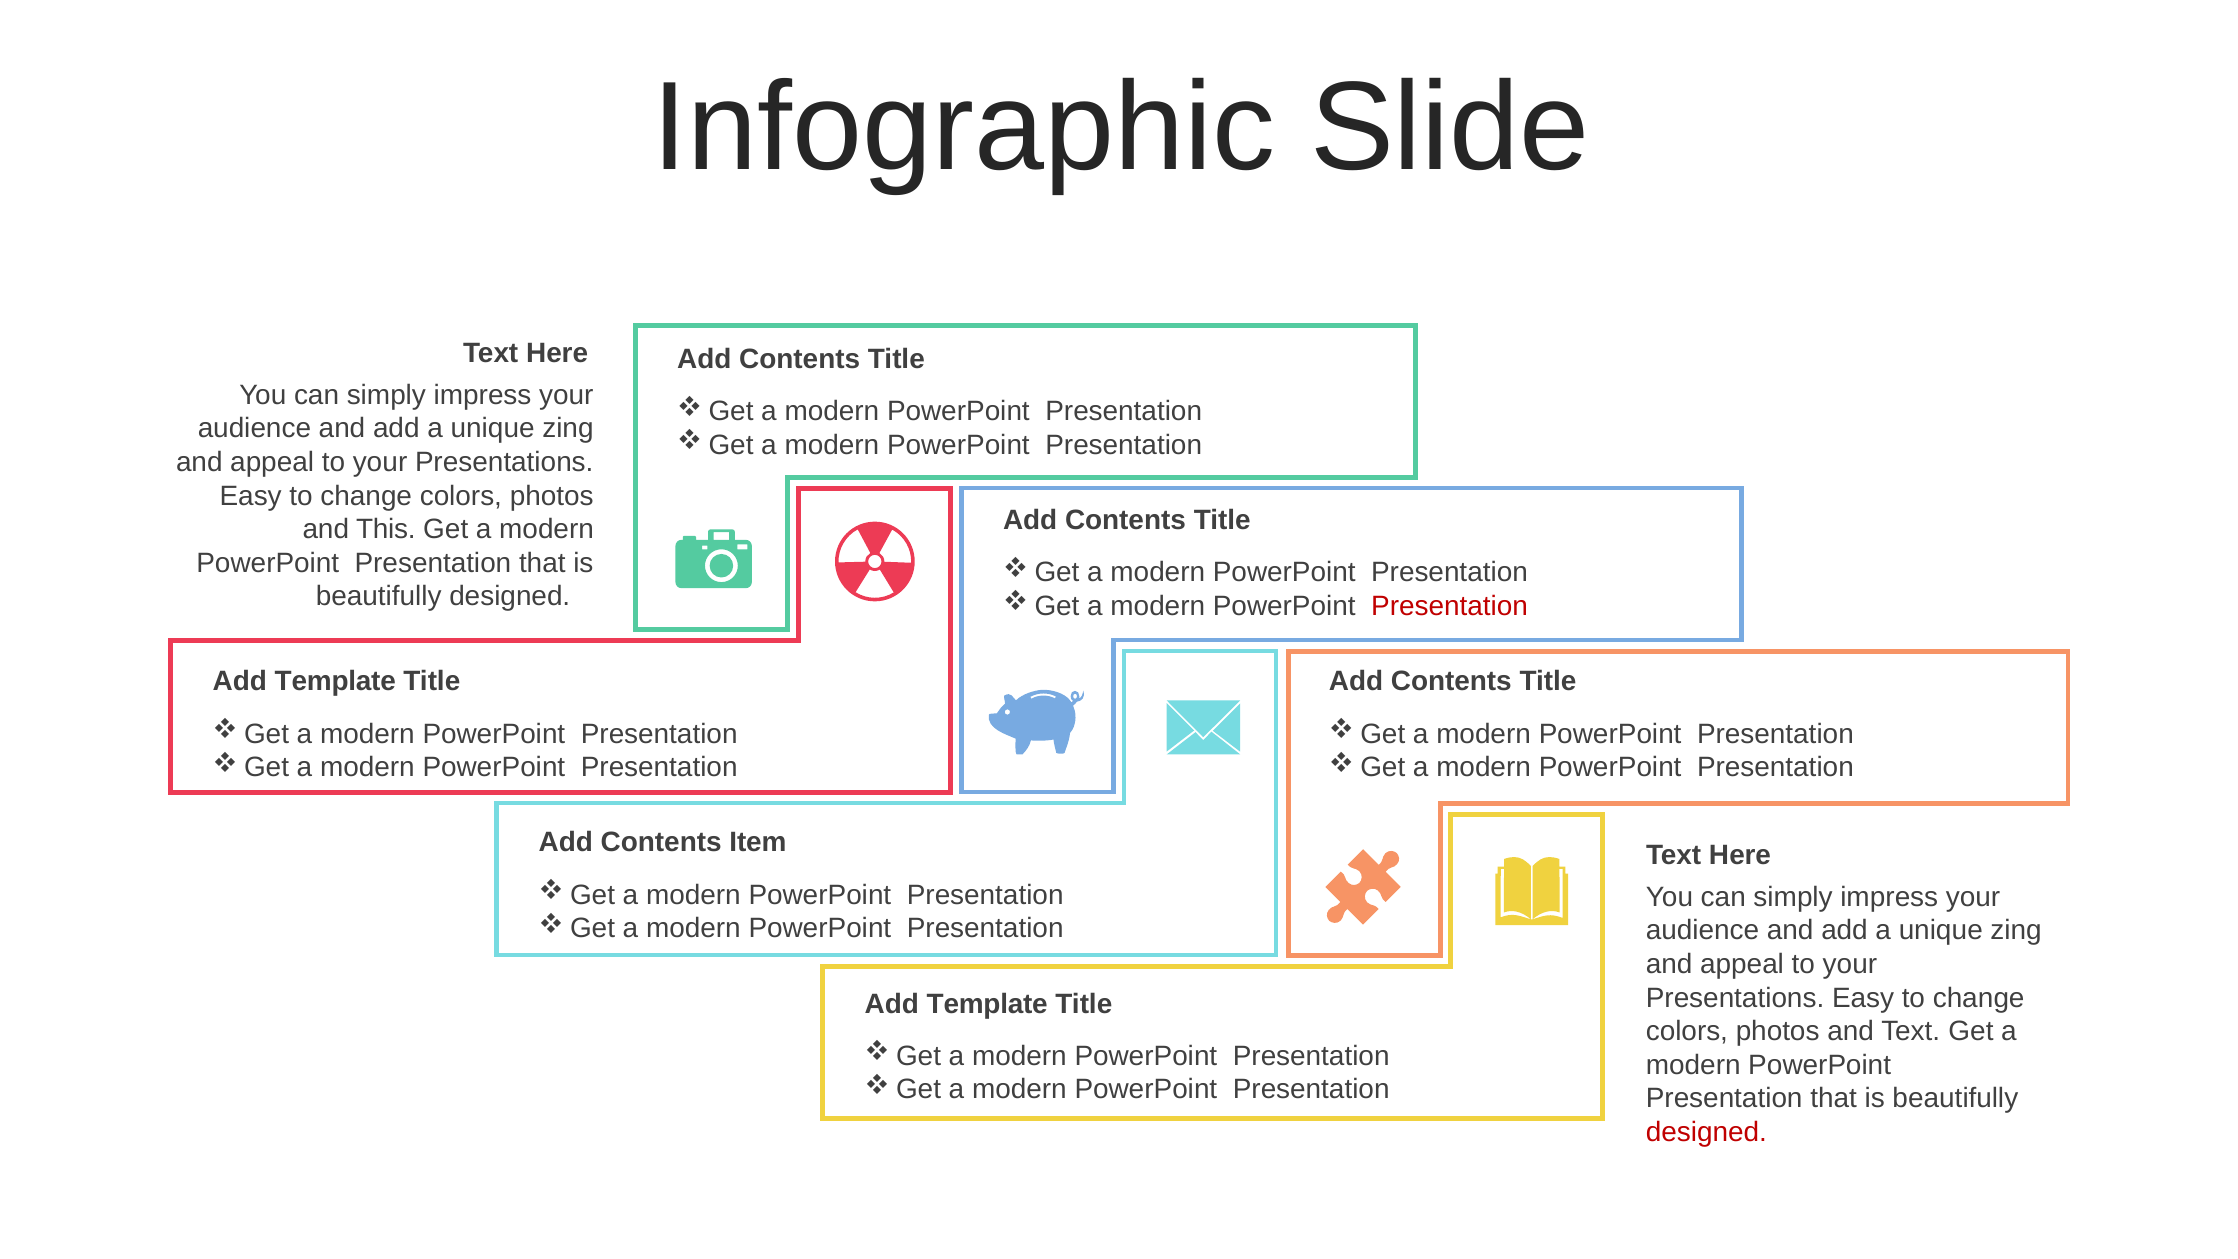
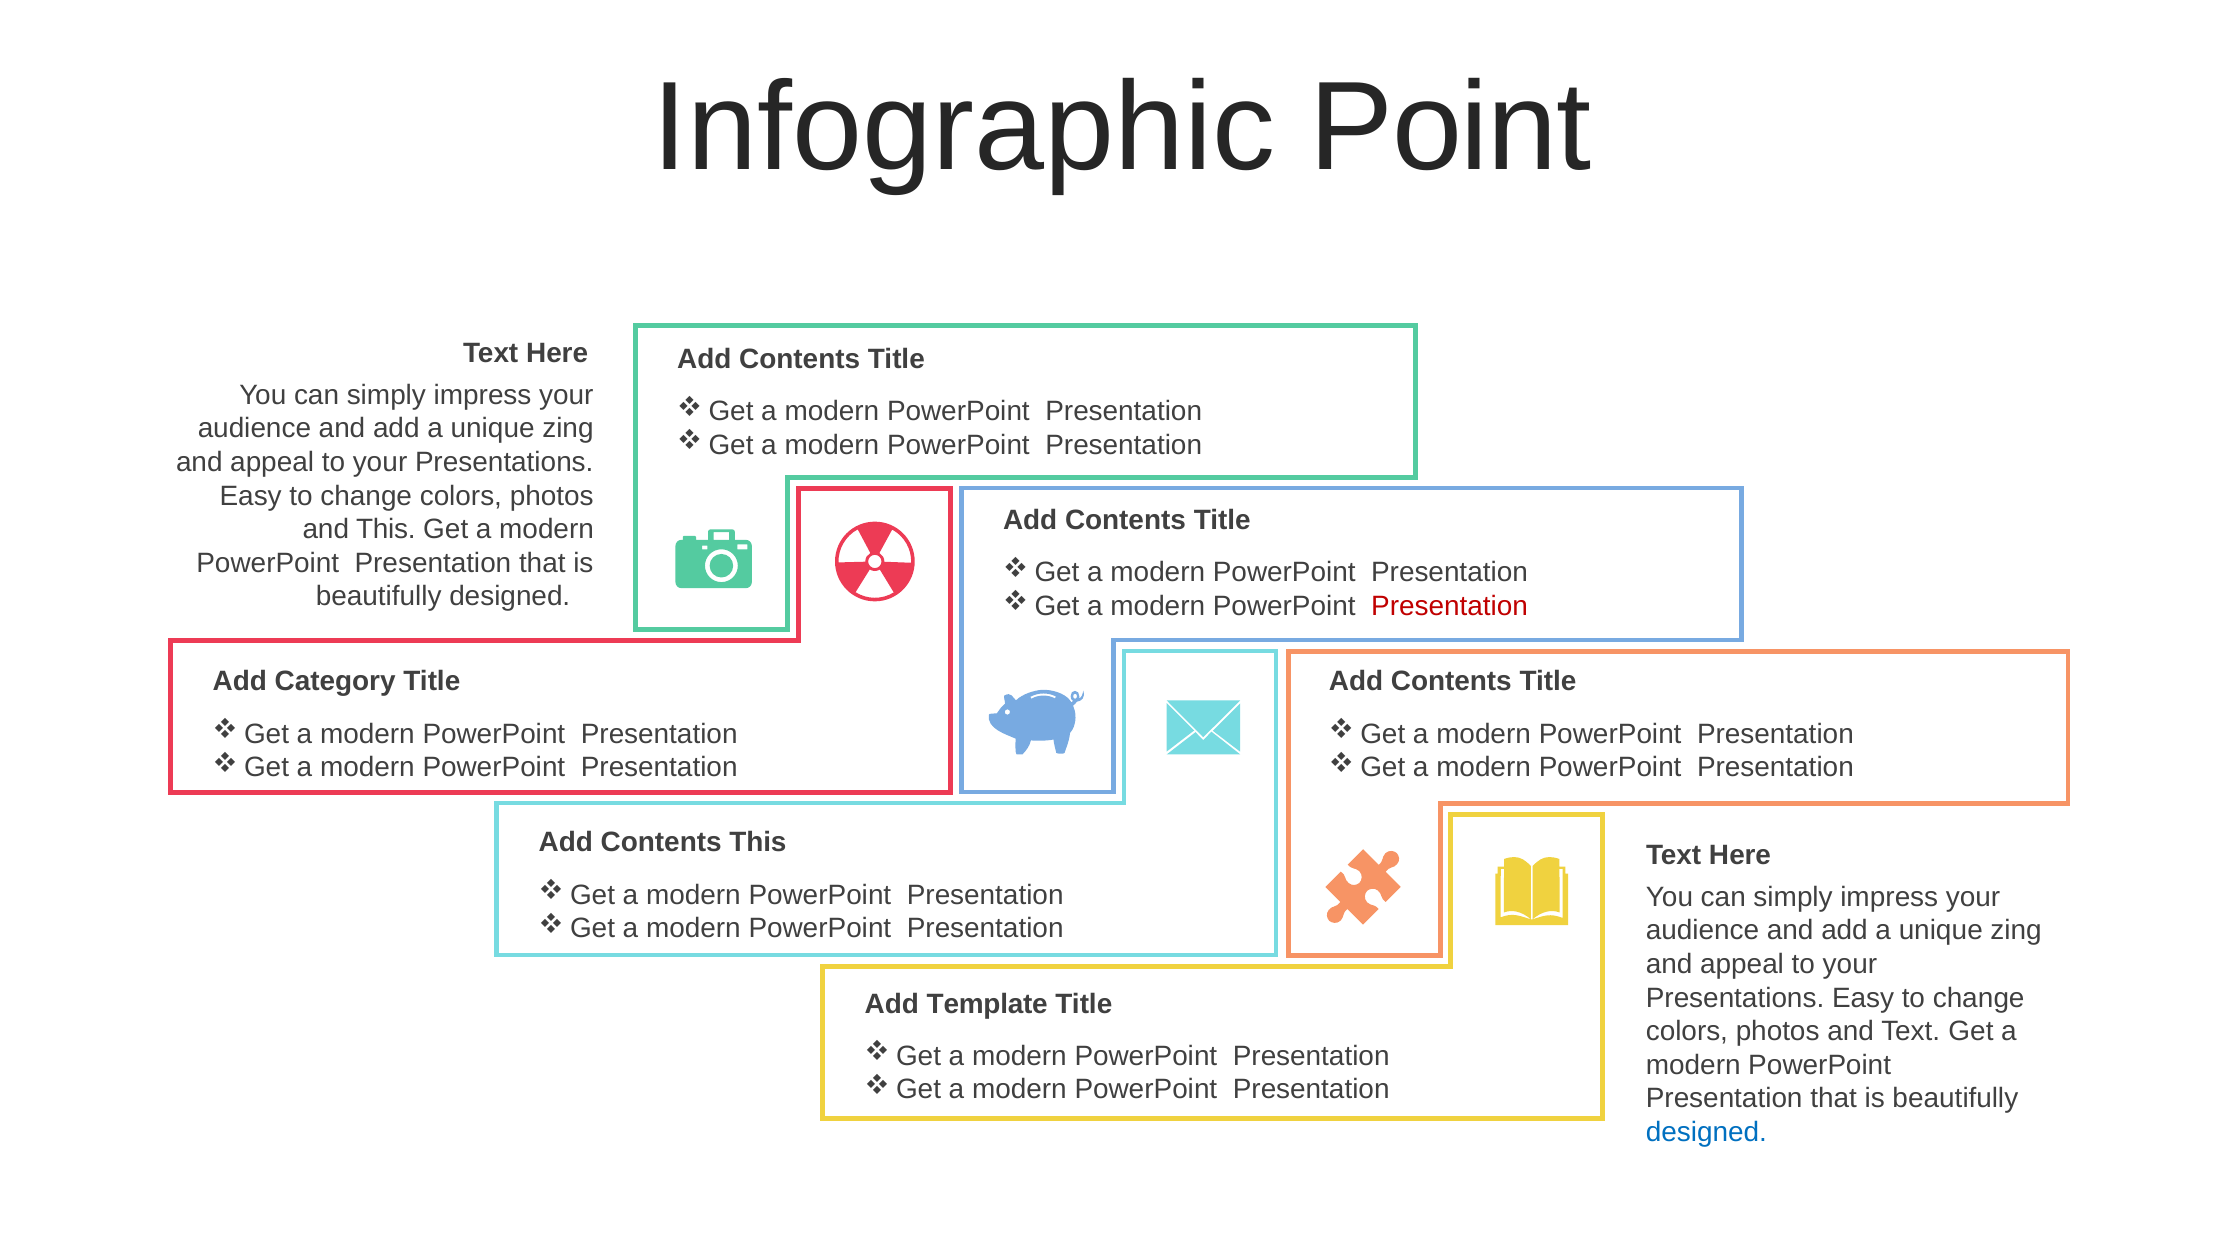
Slide: Slide -> Point (1450, 128)
Template: Template -> Category (335, 681)
Contents Item: Item -> This (758, 843)
designed colour: red -> blue (1706, 1132)
